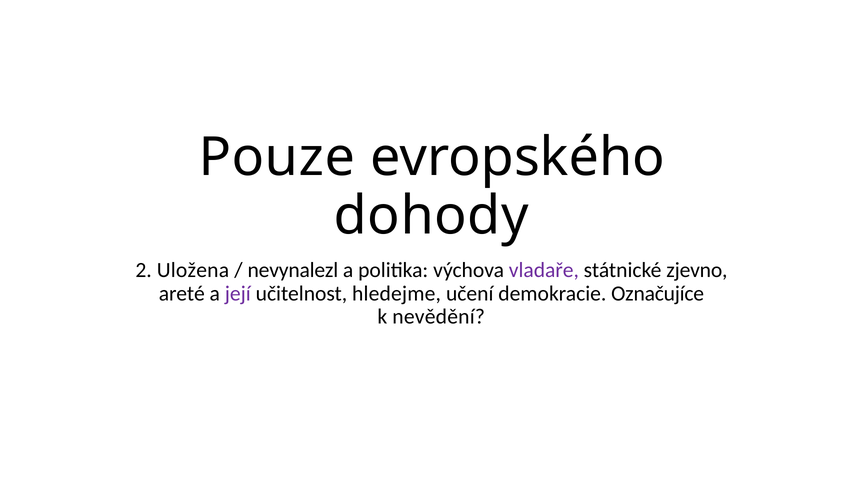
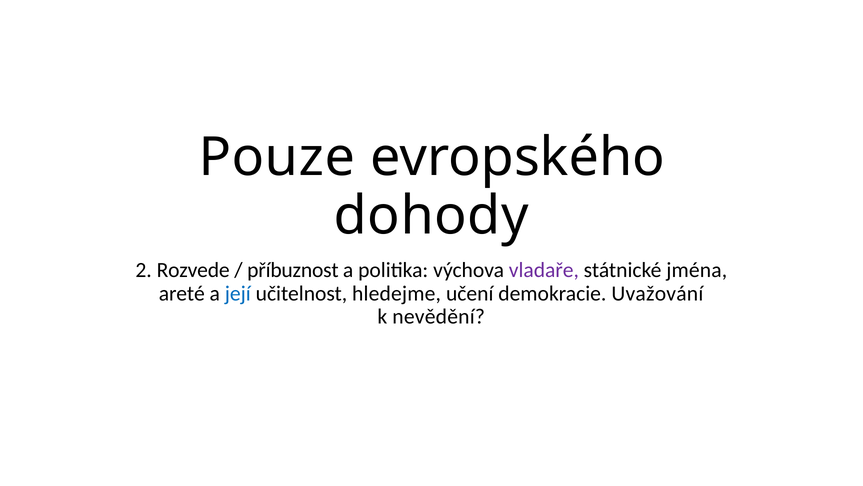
Uložena: Uložena -> Rozvede (193, 270)
nevynalezl: nevynalezl -> příbuznost (293, 270)
zjevno: zjevno -> jména (697, 270)
její colour: purple -> blue (238, 293)
Označujíce: Označujíce -> Uvažování (657, 293)
